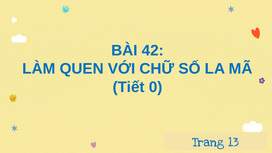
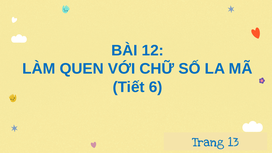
42: 42 -> 12 (153, 51)
0: 0 -> 6 (156, 87)
